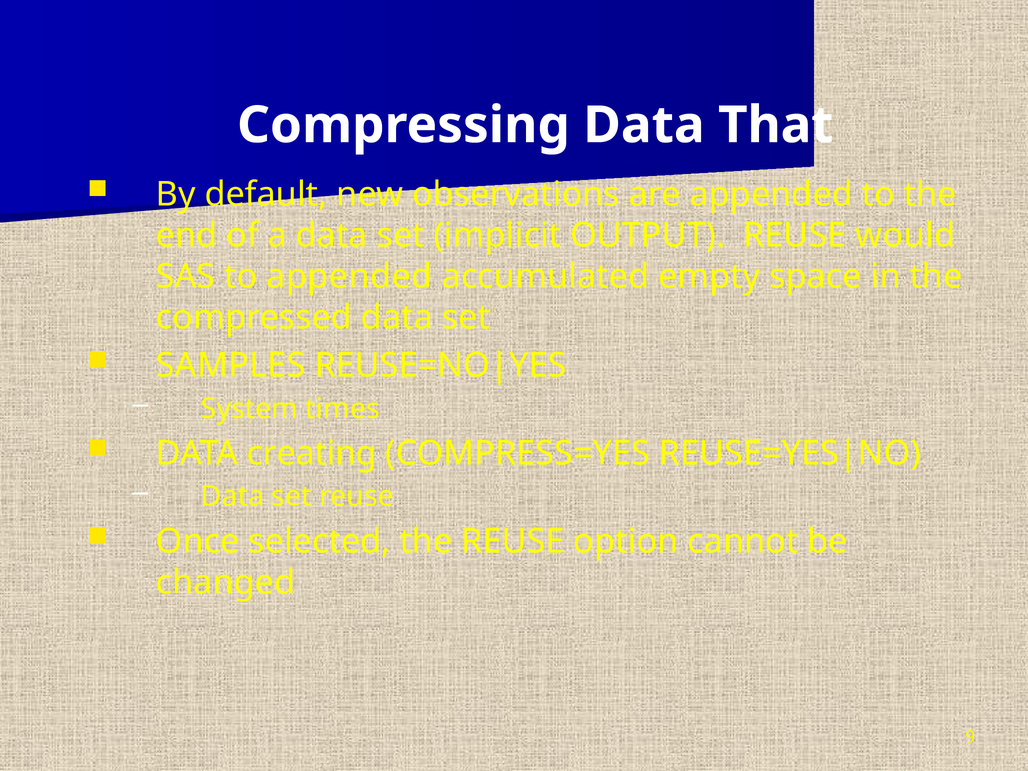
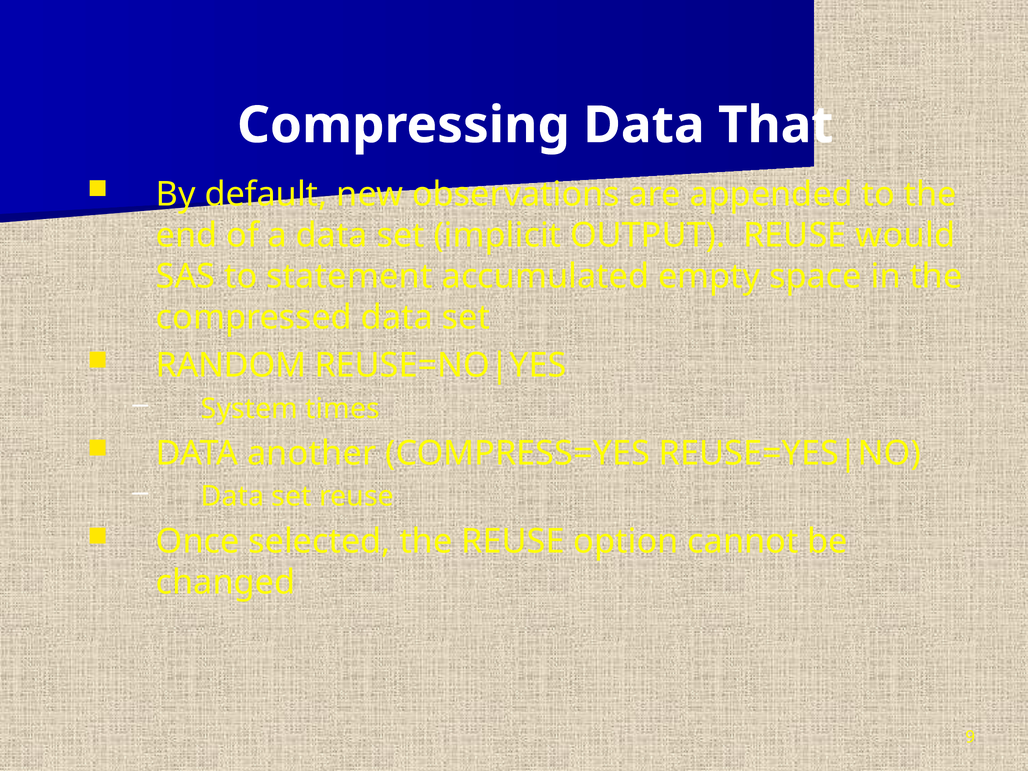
to appended: appended -> statement (349, 277)
SAMPLES: SAMPLES -> RANDOM (231, 366)
creating: creating -> another (312, 454)
